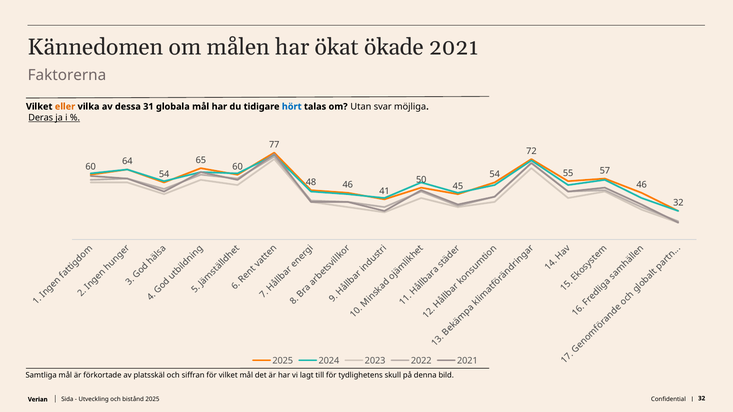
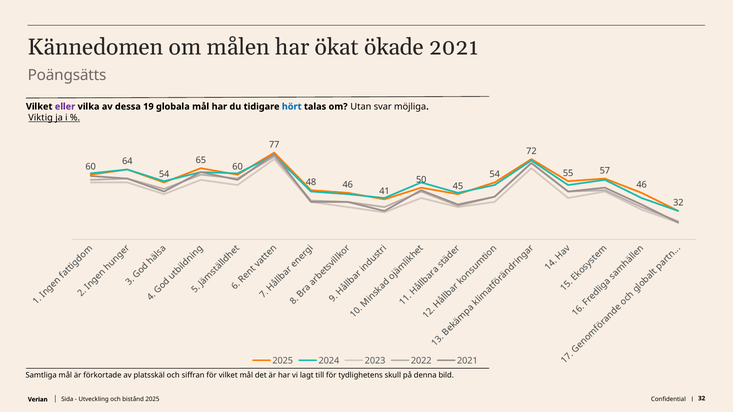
Faktorerna: Faktorerna -> Poängsätts (67, 75)
eller colour: orange -> purple (65, 107)
31: 31 -> 19 (148, 107)
Deras: Deras -> Viktig (41, 118)
